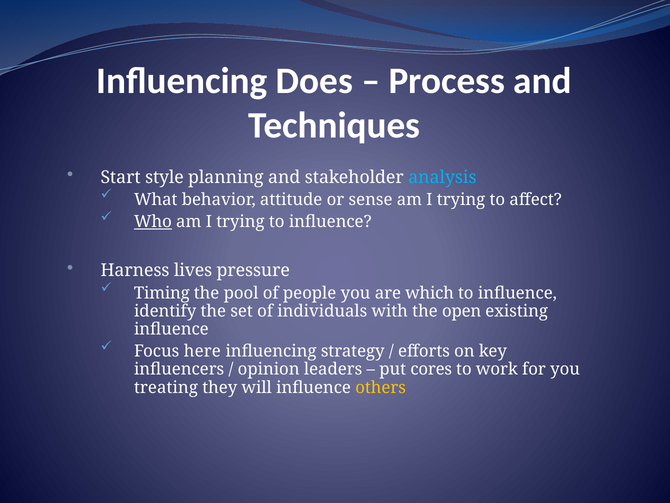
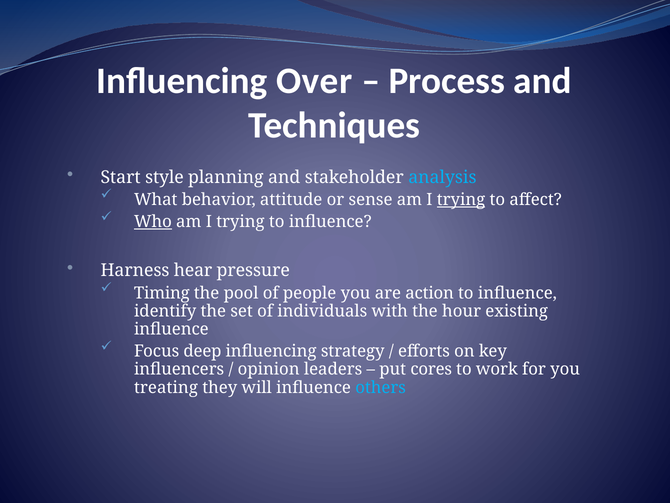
Does: Does -> Over (314, 81)
trying underline: none -> present (461, 200)
lives: lives -> hear (193, 270)
which: which -> action (430, 293)
open: open -> hour (462, 311)
here: here -> deep (202, 351)
others colour: yellow -> light blue (381, 387)
